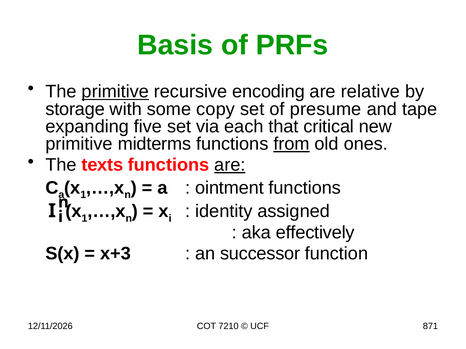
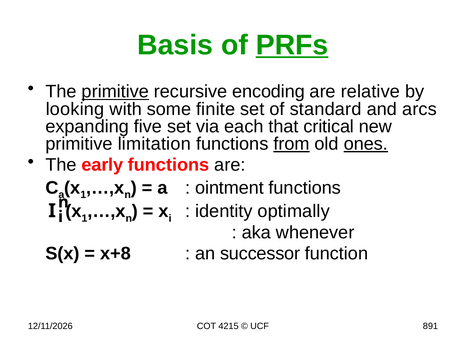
PRFs underline: none -> present (292, 45)
storage: storage -> looking (75, 109)
copy: copy -> finite (216, 109)
presume: presume -> standard (326, 109)
tape: tape -> arcs (420, 109)
midterms: midterms -> limitation (154, 144)
ones underline: none -> present (366, 144)
texts: texts -> early (102, 165)
are underline: present -> none (230, 165)
assigned: assigned -> optimally (294, 211)
effectively: effectively -> whenever (315, 233)
x+3: x+3 -> x+8 (116, 254)
7210: 7210 -> 4215 (228, 327)
871: 871 -> 891 (430, 327)
